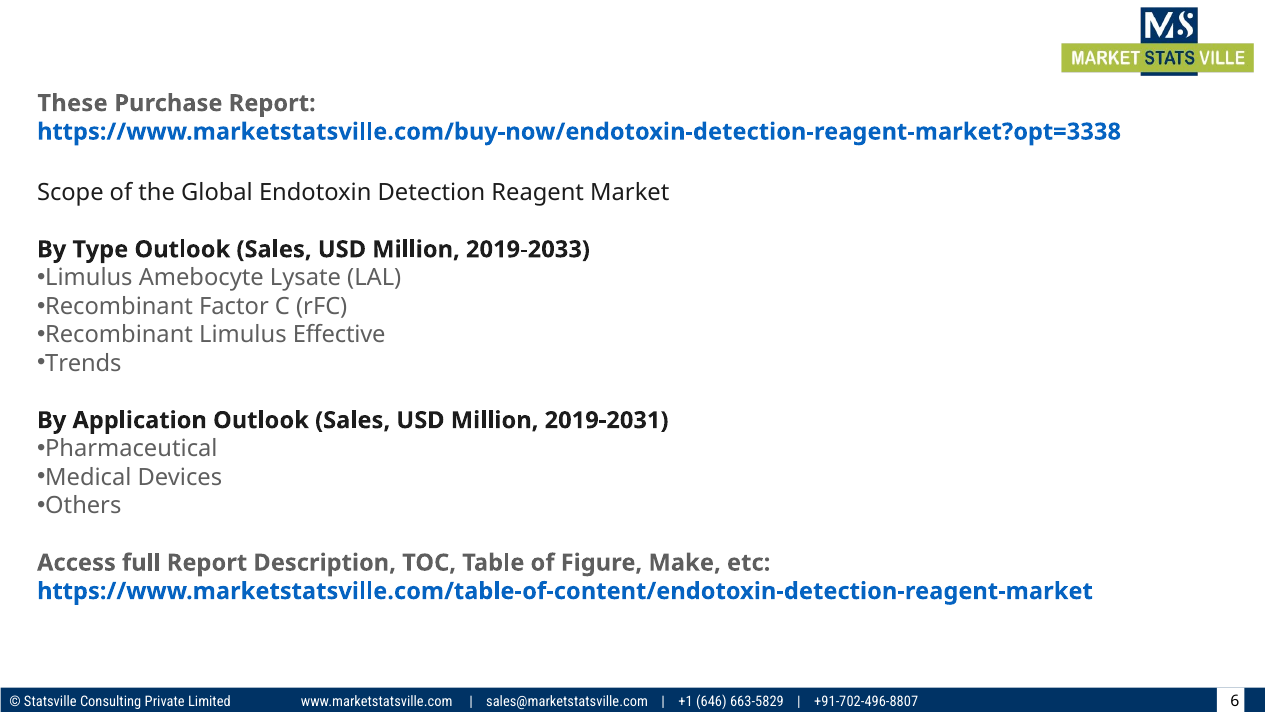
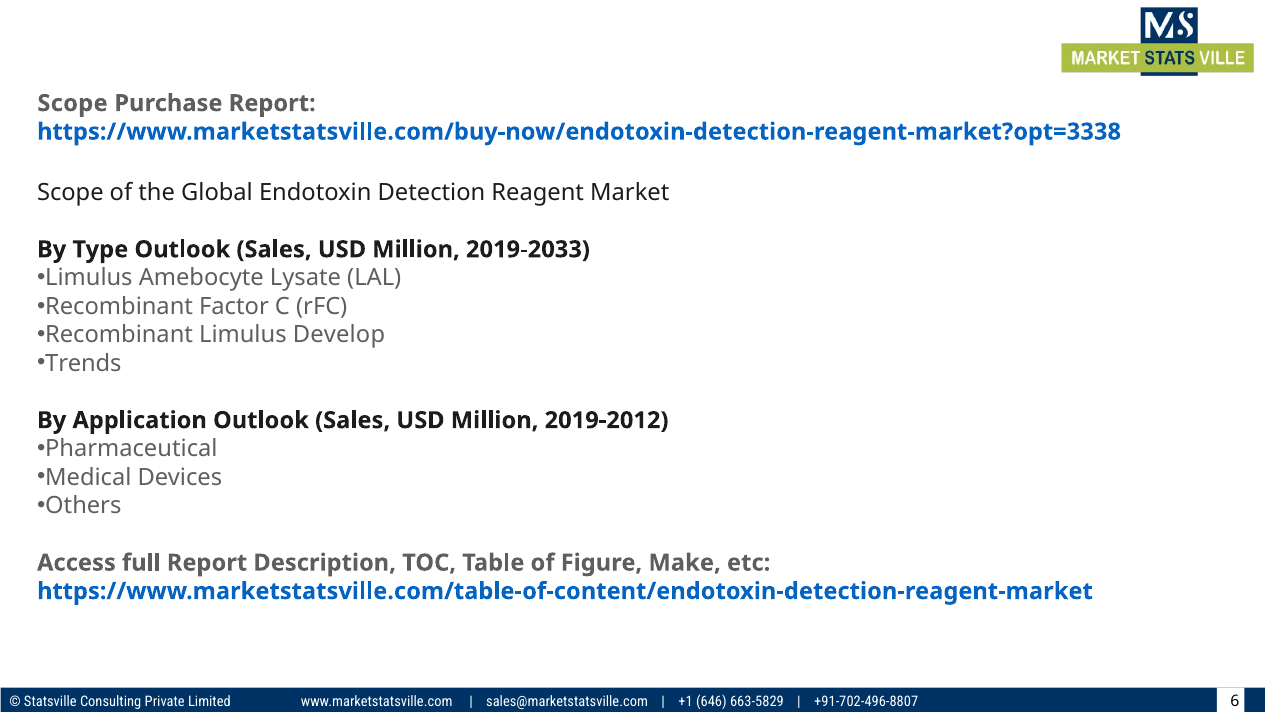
These: These -> Scope (73, 103)
Effective: Effective -> Develop (339, 335)
2019-2031: 2019-2031 -> 2019-2012 (607, 420)
